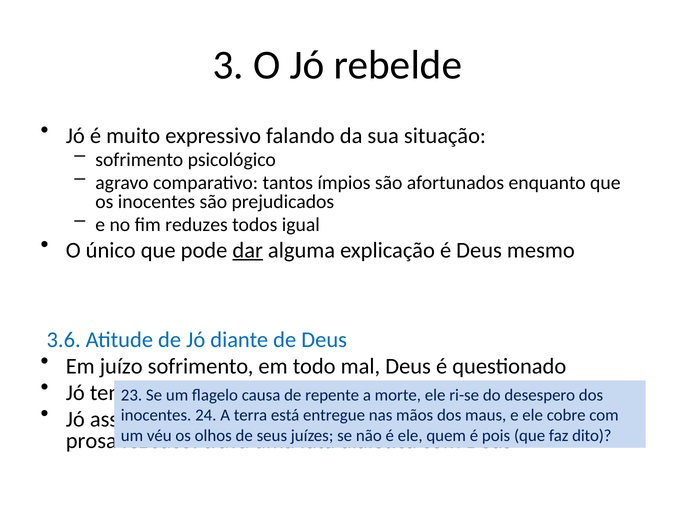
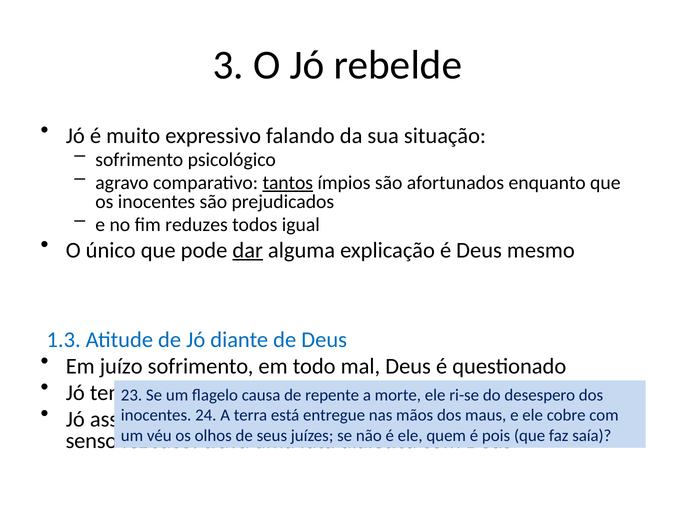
tantos underline: none -> present (288, 183)
3.6: 3.6 -> 1.3 (64, 340)
dito: dito -> saía (592, 436)
prosa: prosa -> senso (91, 441)
